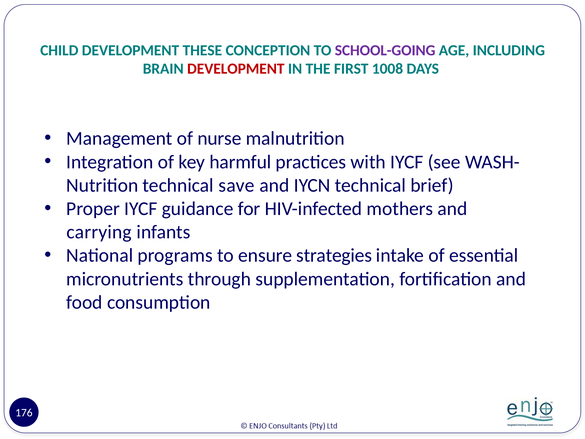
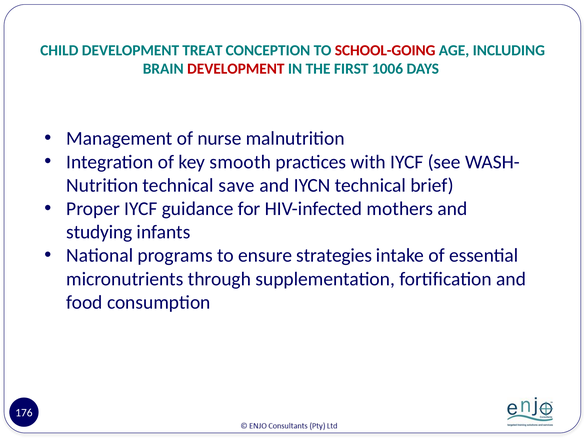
THESE: THESE -> TREAT (202, 50)
SCHOOL-GOING colour: purple -> red (385, 50)
1008: 1008 -> 1006 (387, 69)
harmful: harmful -> smooth (240, 162)
carrying: carrying -> studying (99, 232)
